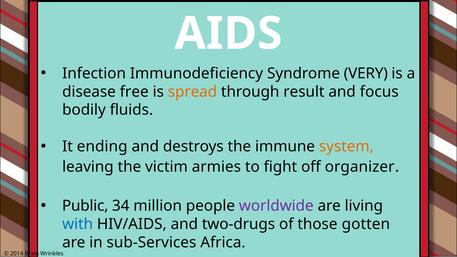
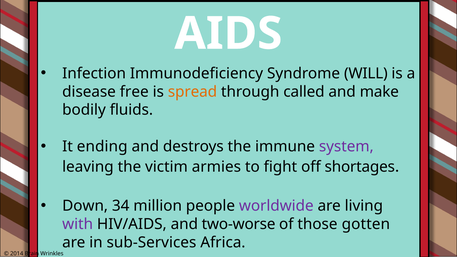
VERY: VERY -> WILL (366, 73)
result: result -> called (304, 92)
focus: focus -> make (379, 92)
system colour: orange -> purple (346, 147)
organizer: organizer -> shortages (360, 167)
Public: Public -> Down (85, 206)
with colour: blue -> purple (78, 224)
two-drugs: two-drugs -> two-worse (239, 224)
